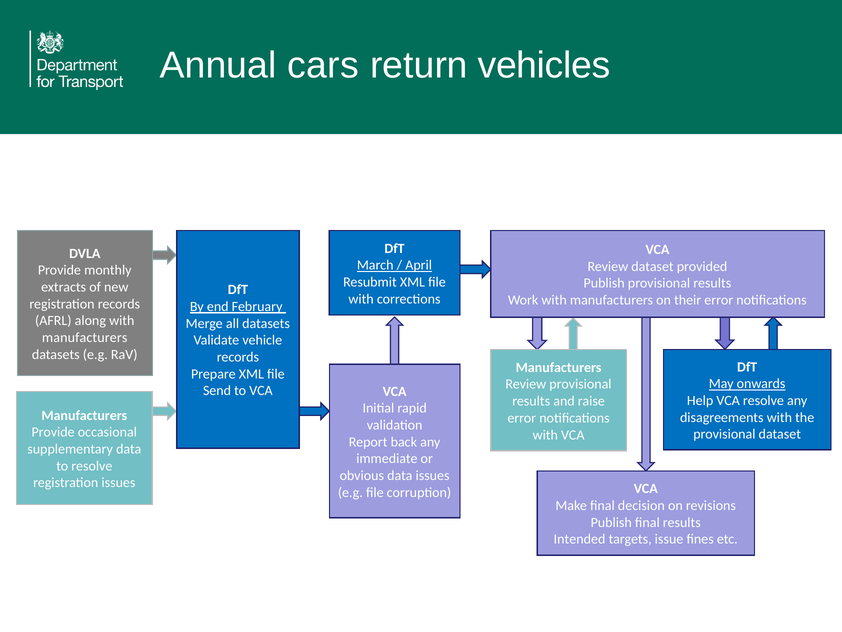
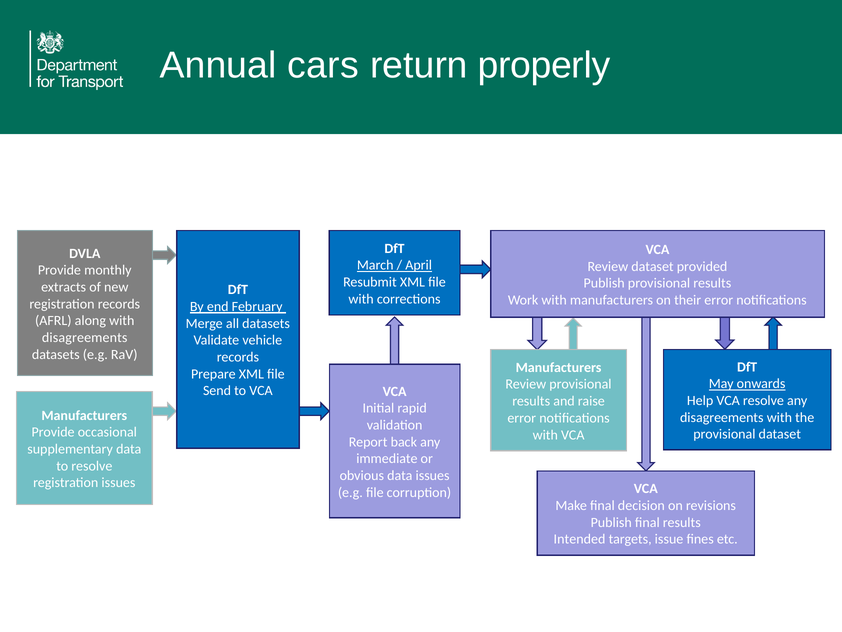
vehicles: vehicles -> properly (544, 65)
manufacturers: manufacturers -> disagreements (85, 337)
